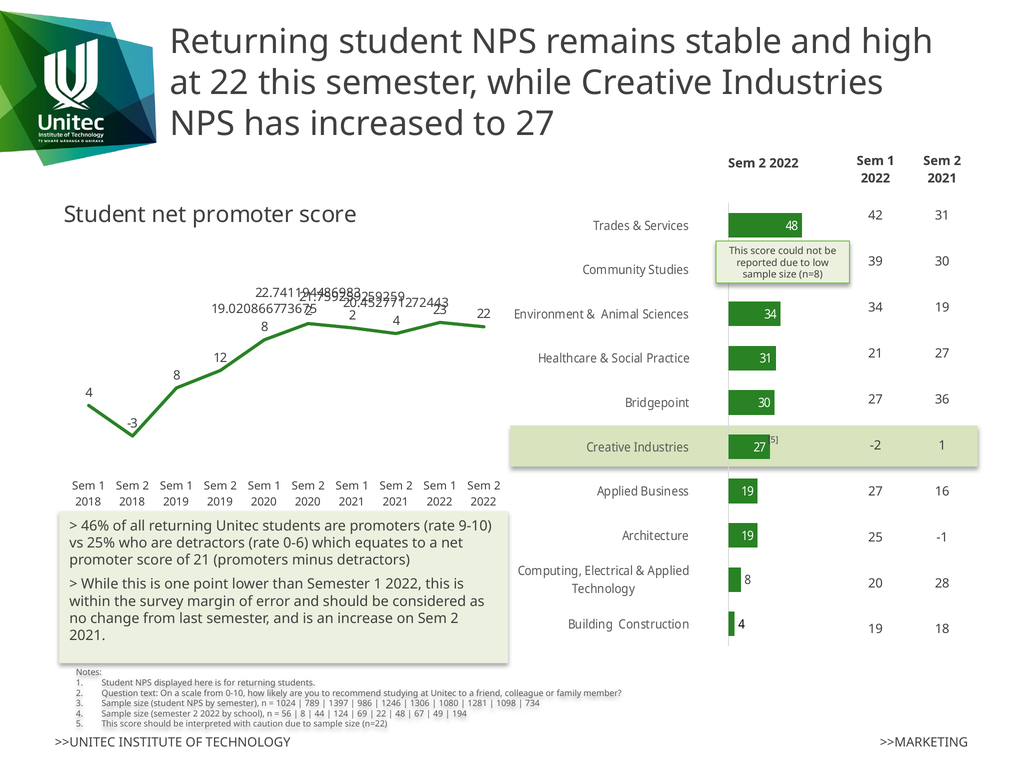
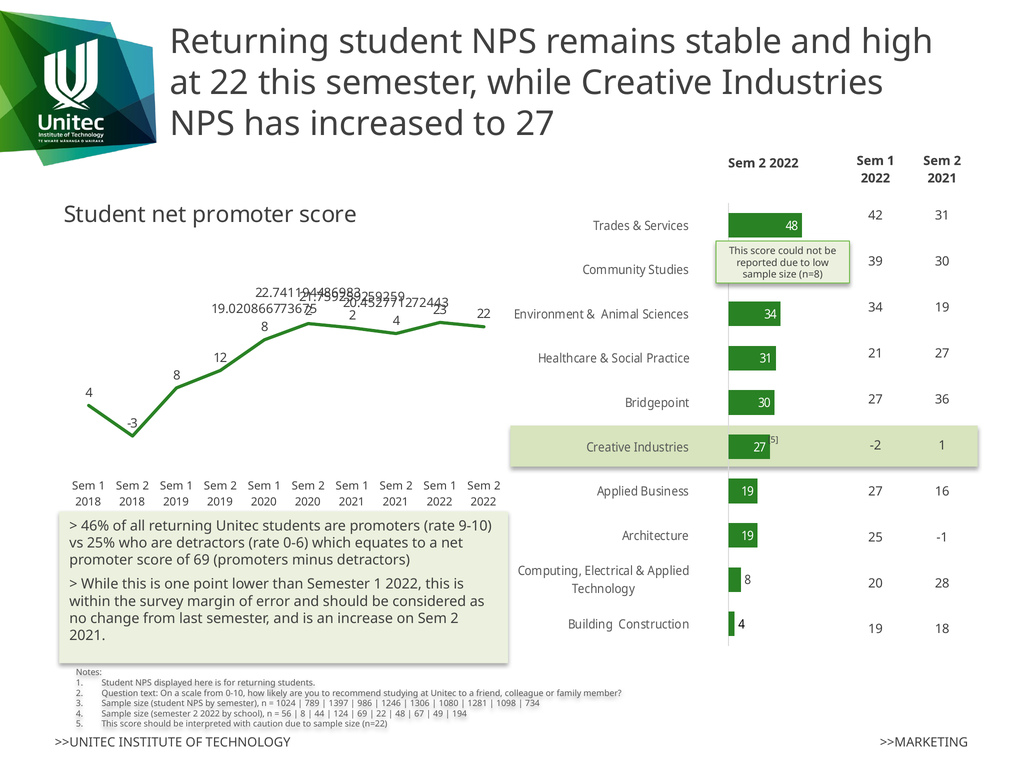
of 21: 21 -> 69 (202, 560)
